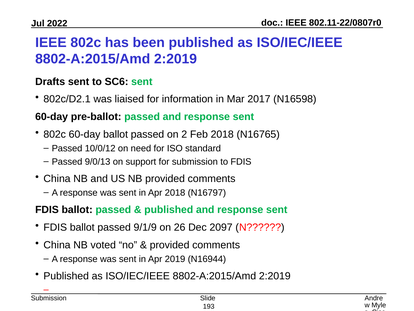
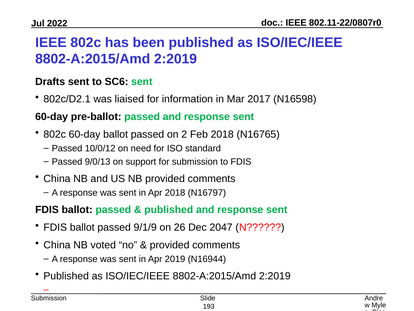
2097: 2097 -> 2047 (221, 227)
